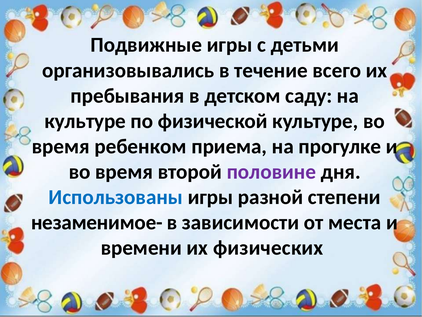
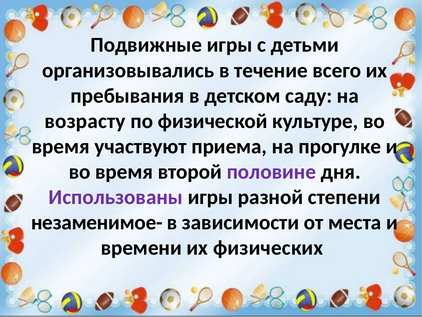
культуре: культуре -> возрасту (85, 121)
ребенком: ребенком -> участвуют (141, 146)
Использованы colour: blue -> purple (116, 197)
